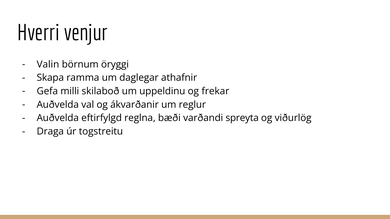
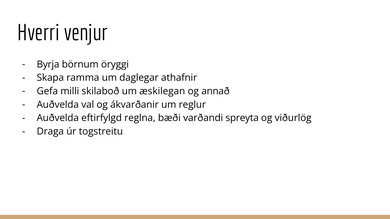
Valin: Valin -> Byrja (48, 64)
uppeldinu: uppeldinu -> æskilegan (162, 91)
frekar: frekar -> annað (216, 91)
